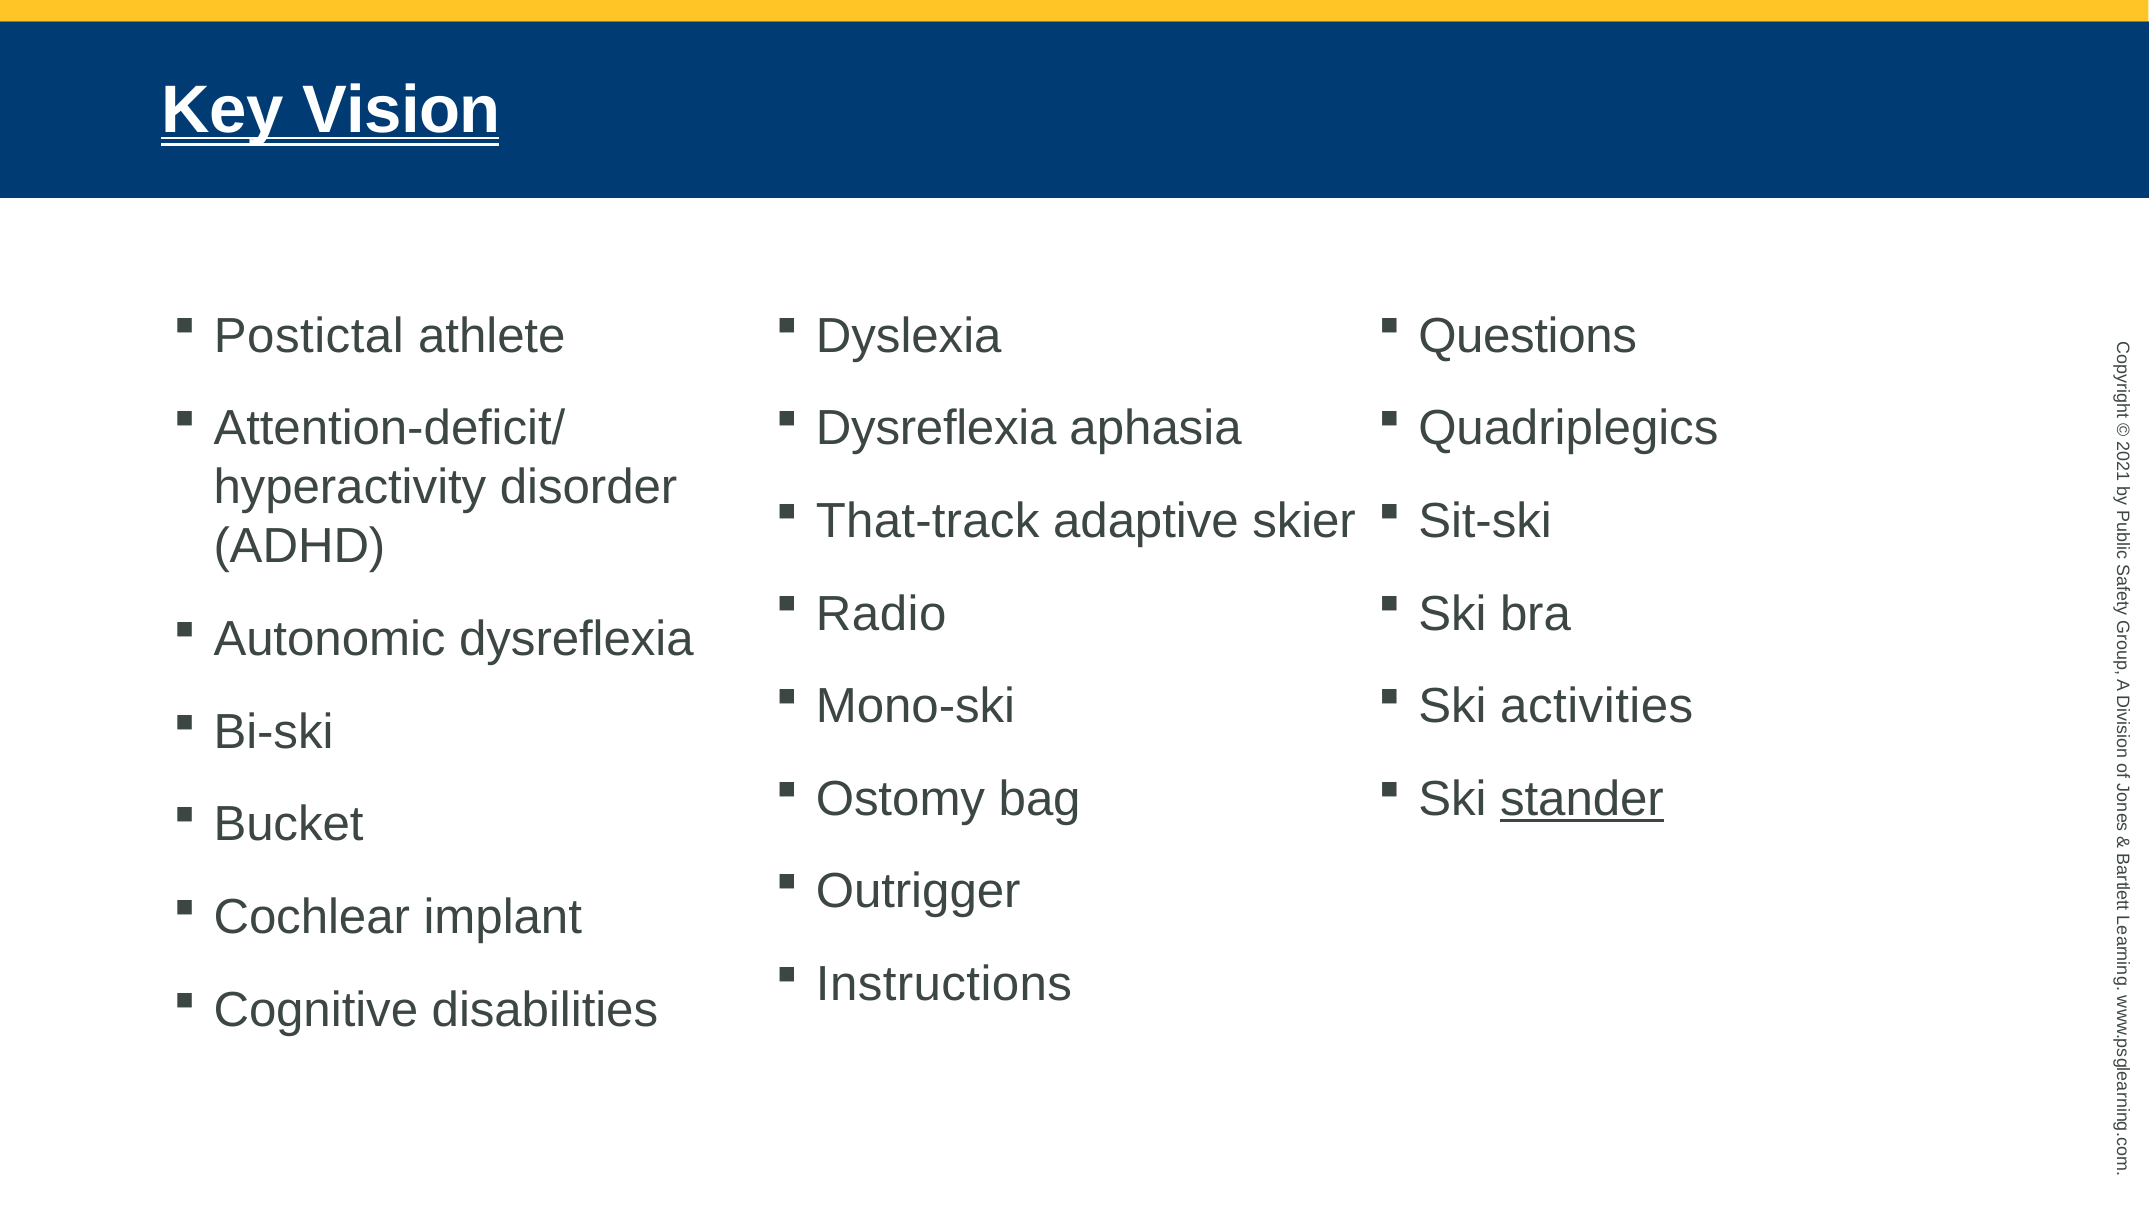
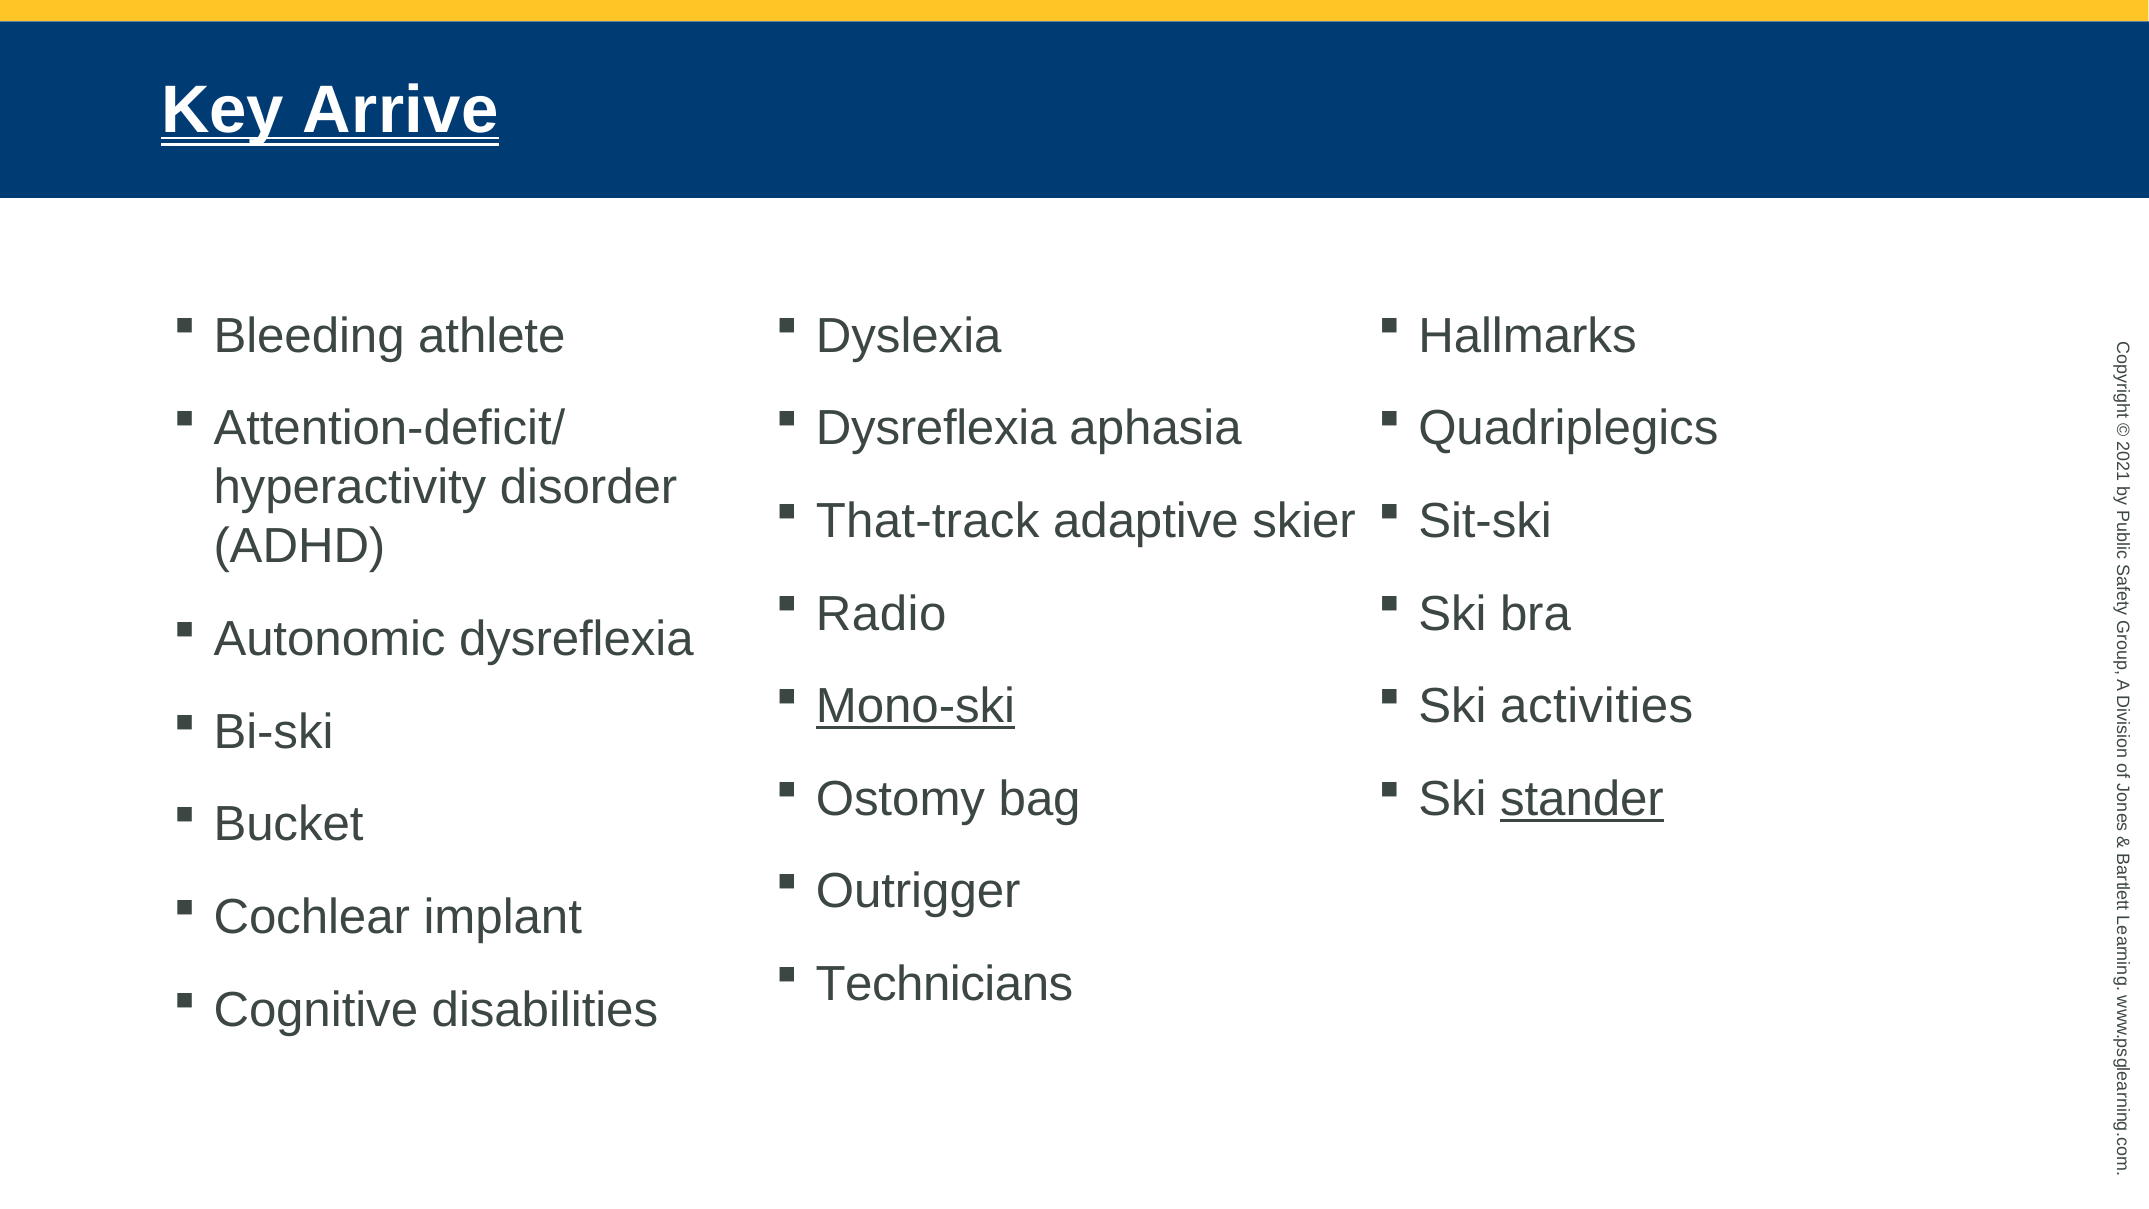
Vision: Vision -> Arrive (401, 110)
Postictal: Postictal -> Bleeding (309, 336)
Questions: Questions -> Hallmarks (1527, 336)
Mono-ski underline: none -> present (916, 706)
Instructions: Instructions -> Technicians (944, 984)
